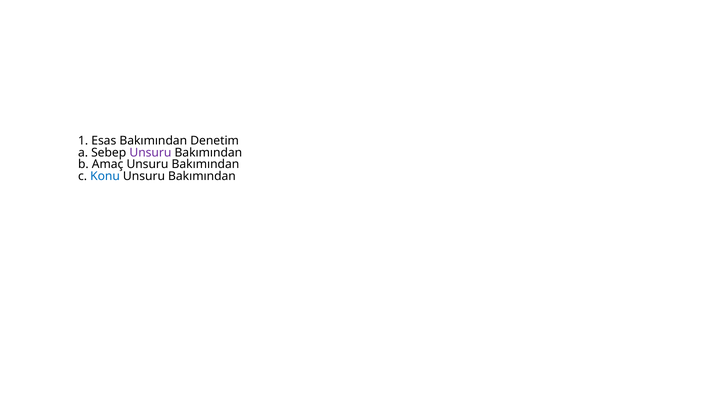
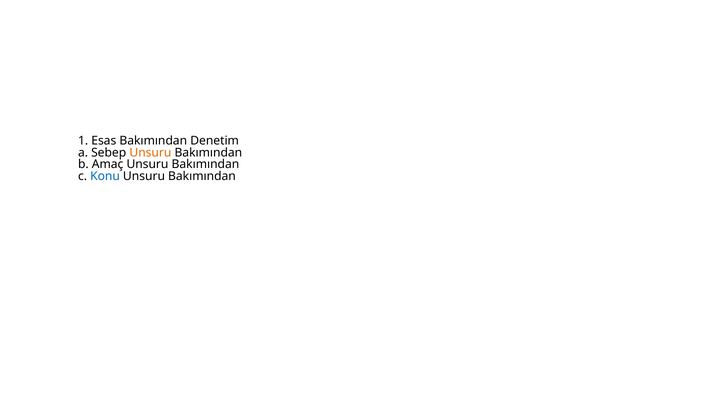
Unsuru colour: purple -> orange (150, 153)
